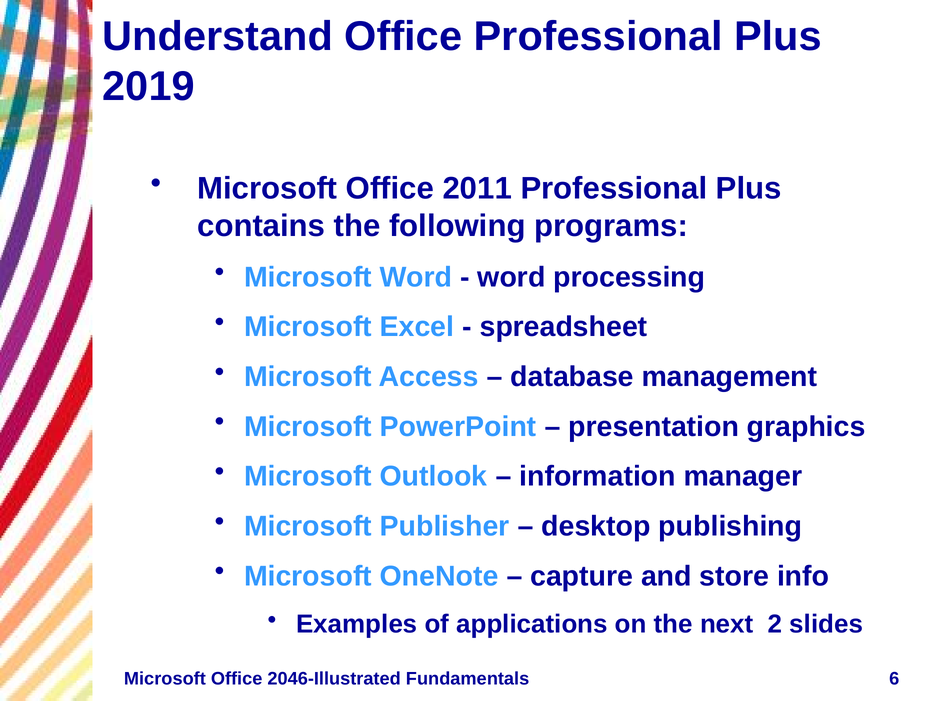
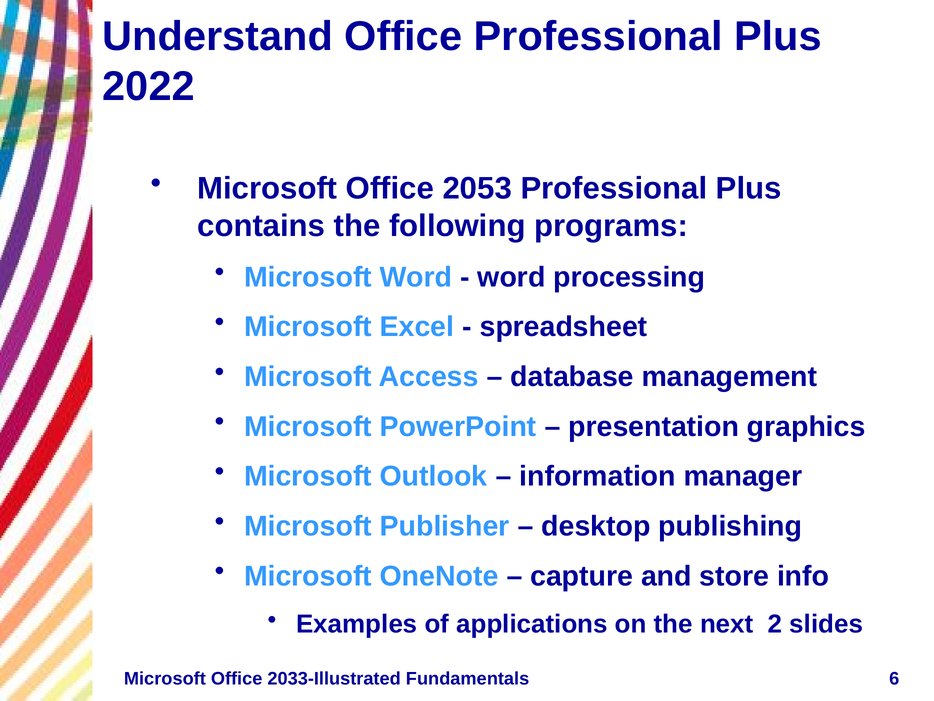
2019: 2019 -> 2022 (149, 87)
2011: 2011 -> 2053 (477, 188)
2046-Illustrated: 2046-Illustrated -> 2033-Illustrated (334, 678)
